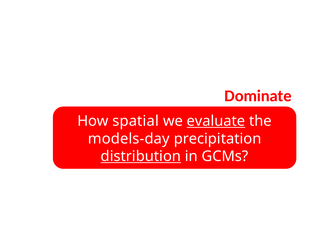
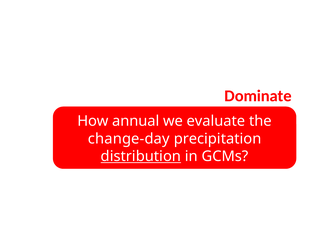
spatial: spatial -> annual (136, 121)
evaluate underline: present -> none (216, 121)
models-day: models-day -> change-day (129, 139)
